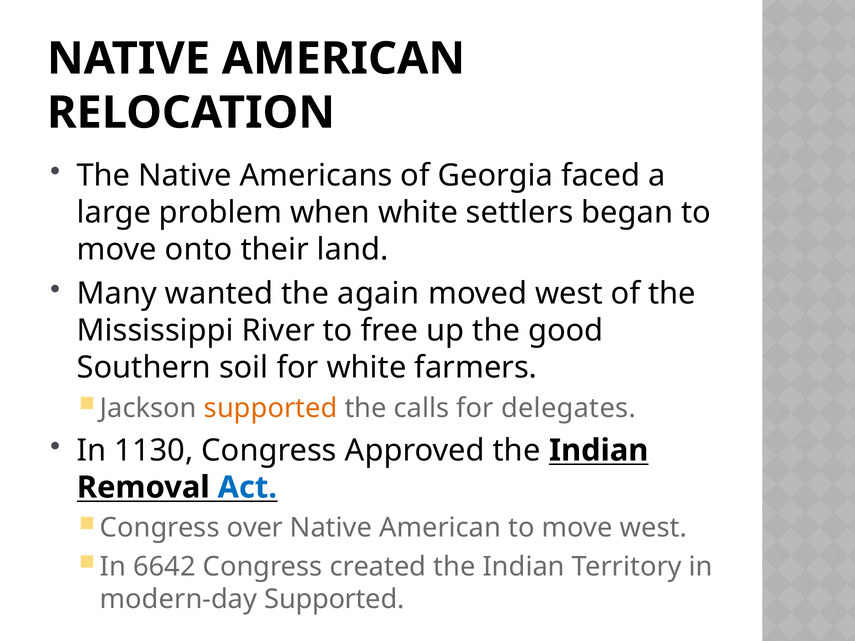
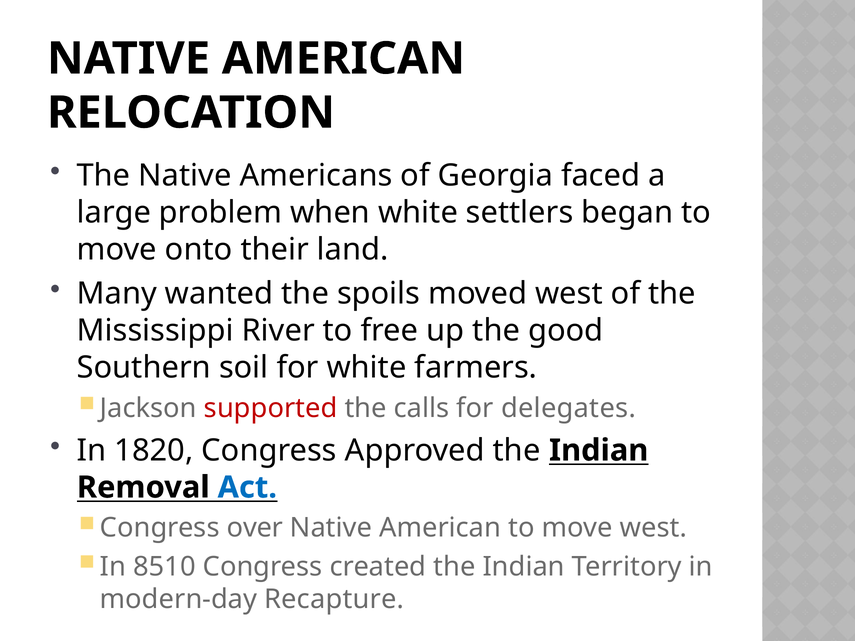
again: again -> spoils (379, 294)
supported colour: orange -> red (271, 408)
1130: 1130 -> 1820 (154, 451)
6642: 6642 -> 8510 (164, 567)
modern-day Supported: Supported -> Recapture (334, 600)
